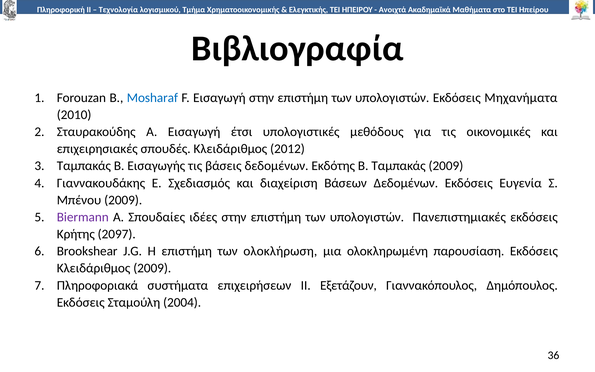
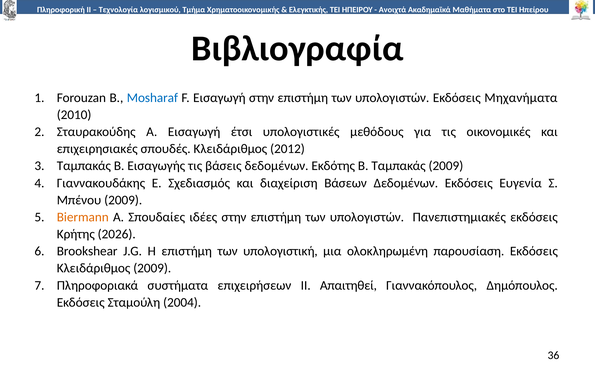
Biermann colour: purple -> orange (83, 217)
2097: 2097 -> 2026 (117, 234)
ολοκλήρωση: ολοκλήρωση -> υπολογιστική (280, 251)
Εξετάζουν: Εξετάζουν -> Απαιτηθεί (348, 285)
